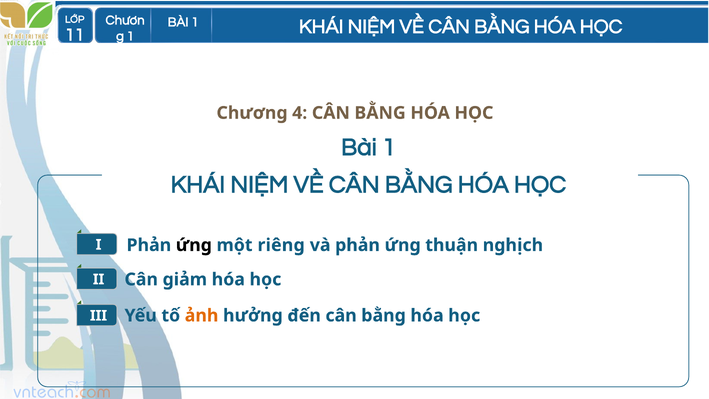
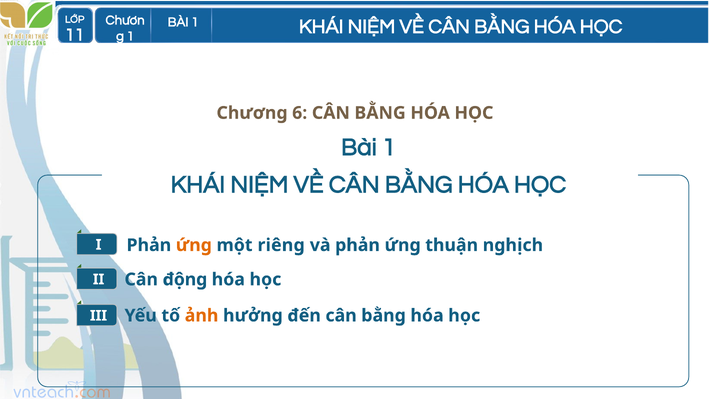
4: 4 -> 6 (300, 113)
ứng colour: black -> orange (194, 245)
giảm: giảm -> động (185, 279)
